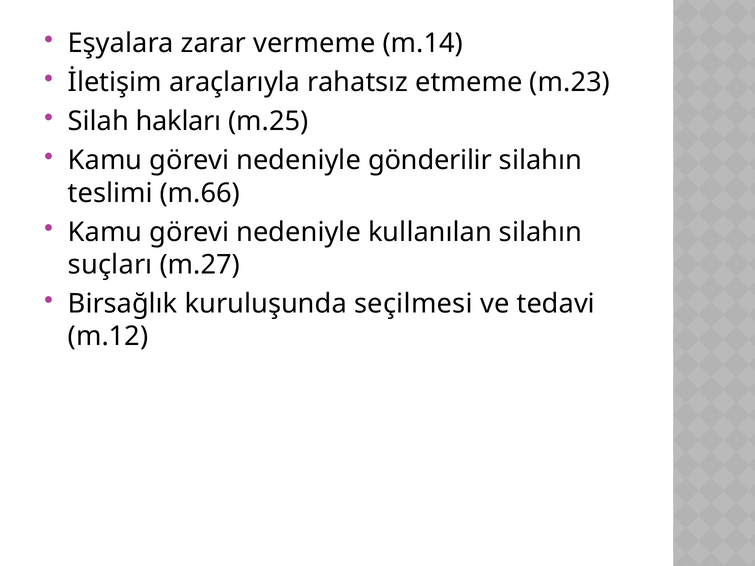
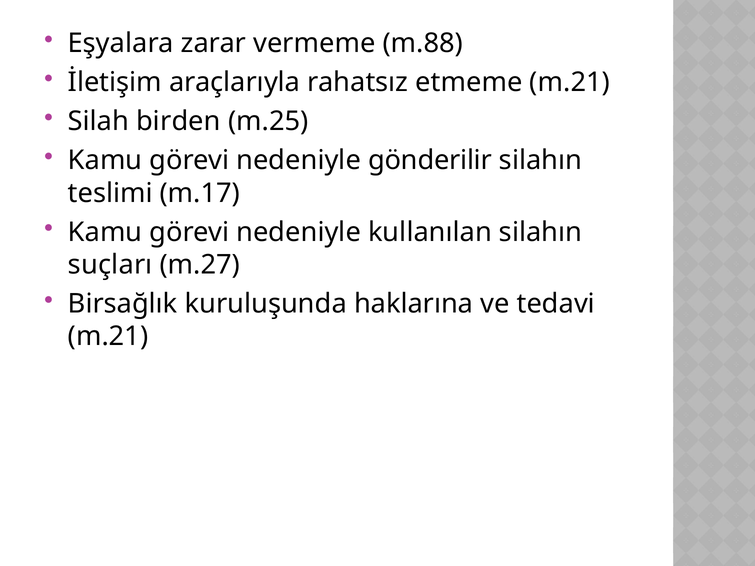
m.14: m.14 -> m.88 (423, 43)
etmeme m.23: m.23 -> m.21 (570, 82)
hakları: hakları -> birden (178, 121)
m.66: m.66 -> m.17 (200, 193)
seçilmesi: seçilmesi -> haklarına (414, 304)
m.12: m.12 -> m.21 (108, 337)
